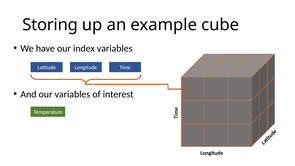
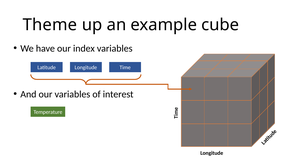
Storing: Storing -> Theme (50, 25)
